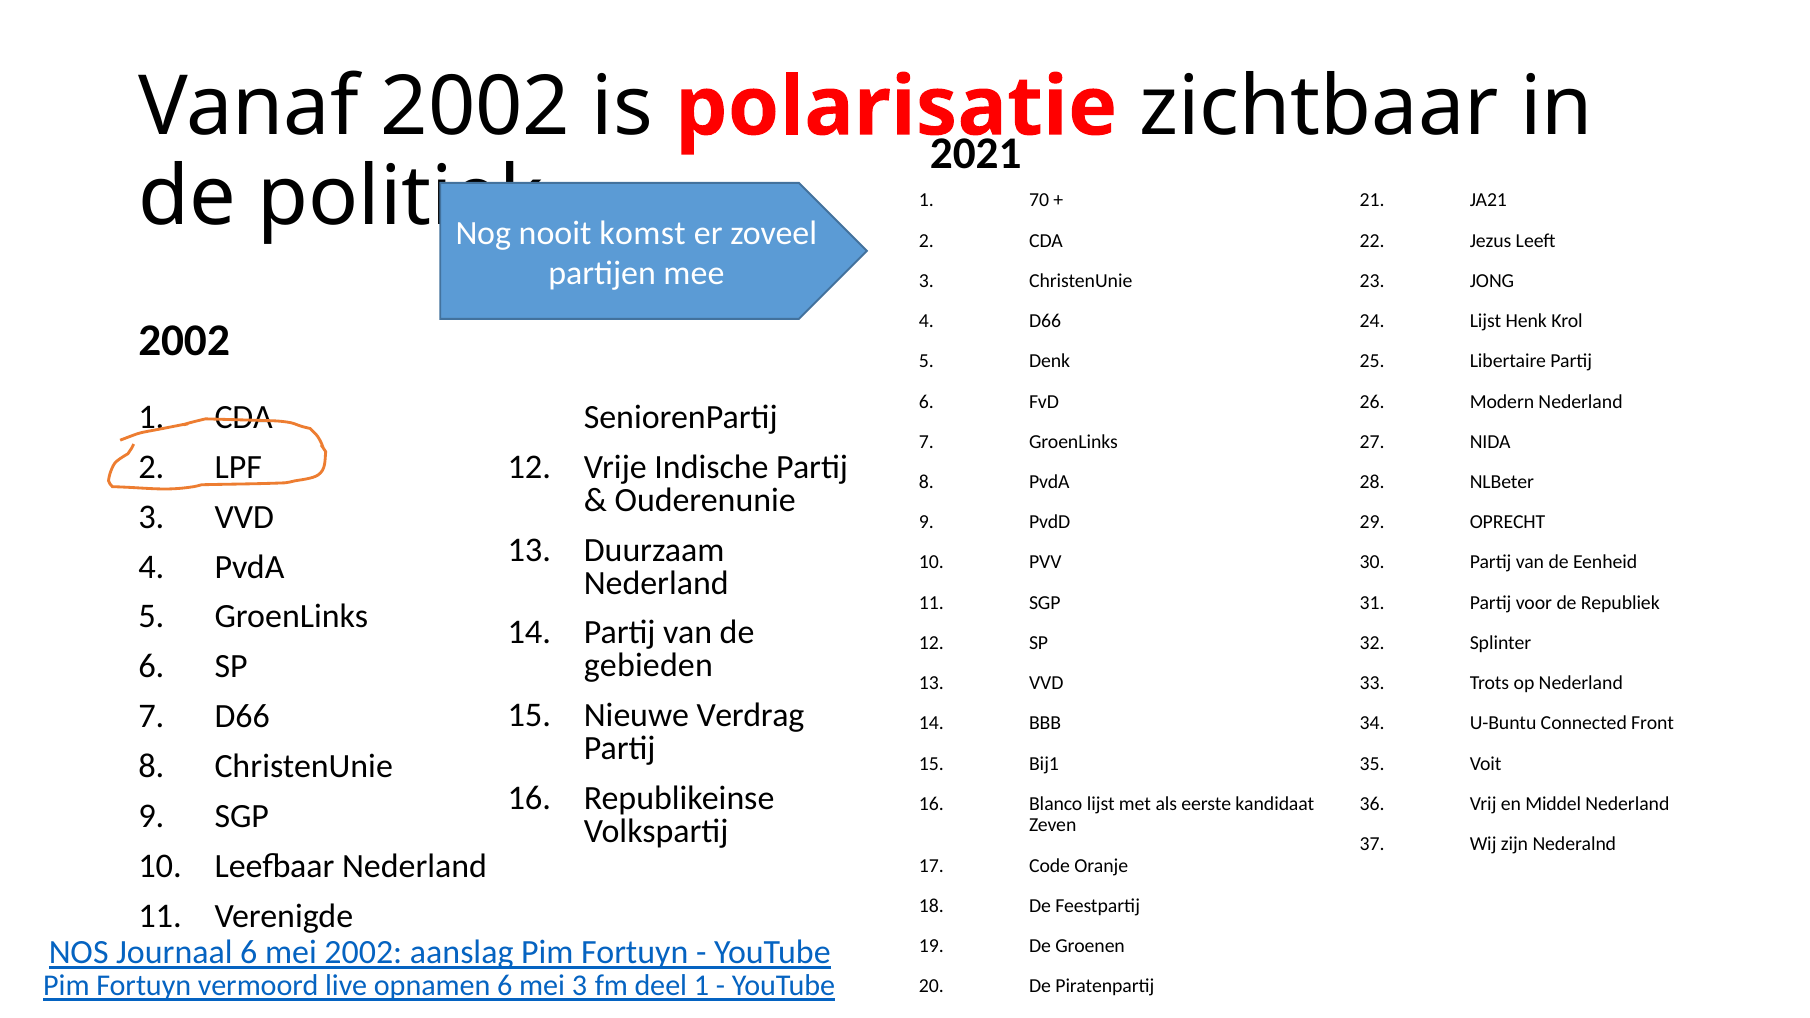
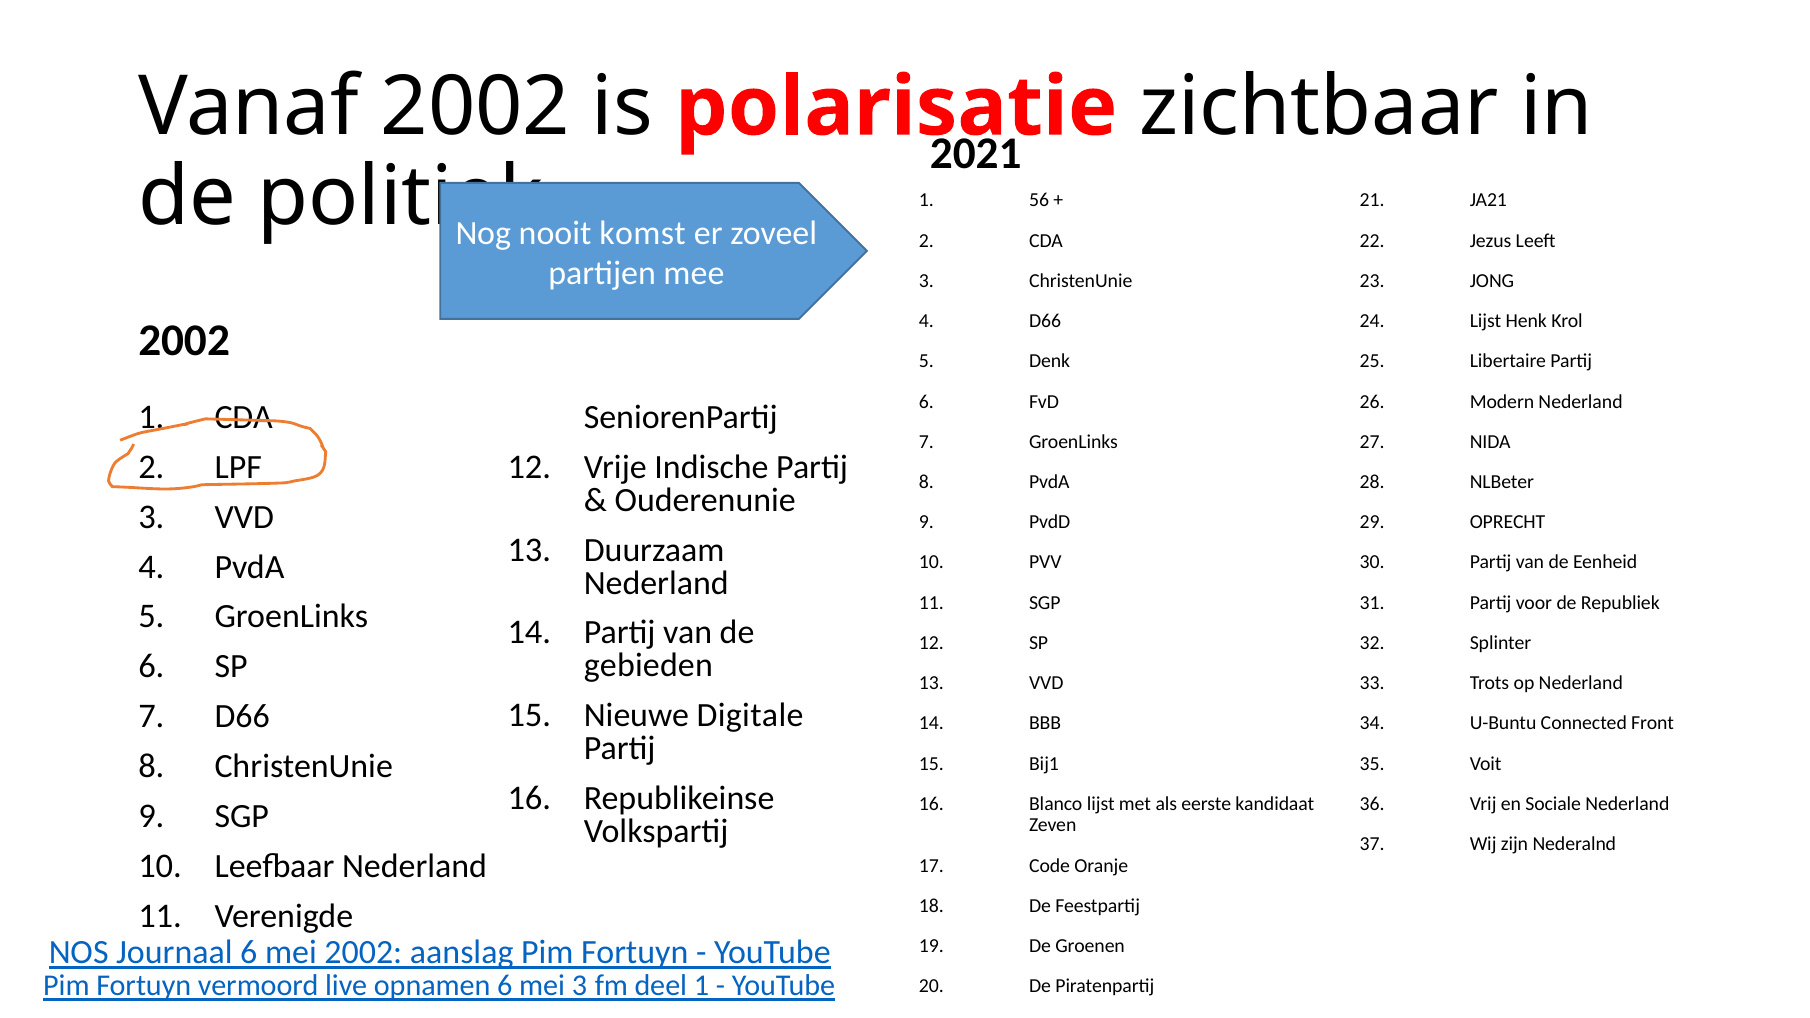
70: 70 -> 56 (1039, 200)
Verdrag: Verdrag -> Digitale (750, 716)
Middel: Middel -> Sociale (1553, 804)
